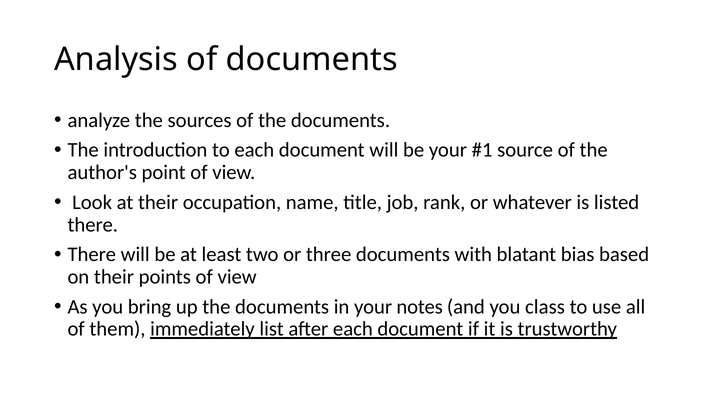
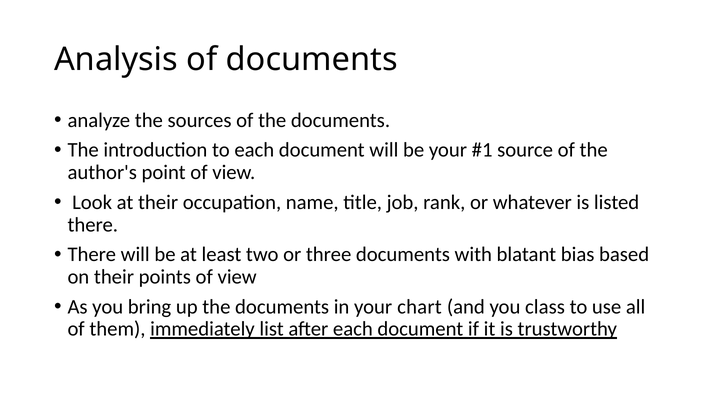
notes: notes -> chart (419, 307)
